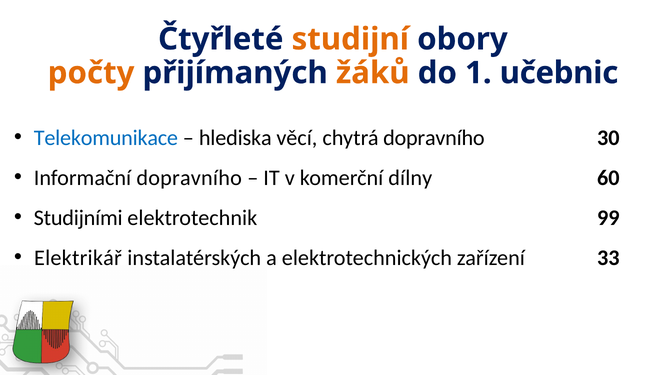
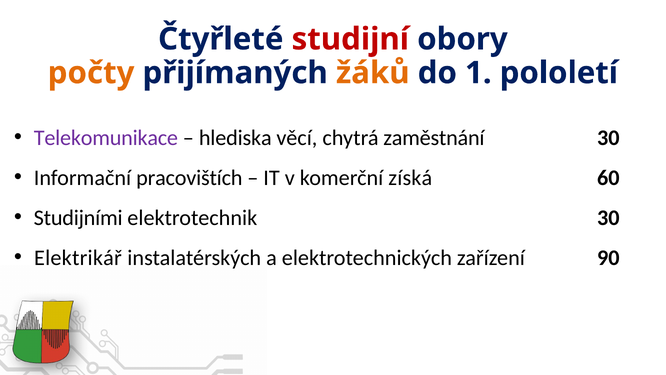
studijní colour: orange -> red (350, 39)
učebnic: učebnic -> pololetí (559, 73)
Telekomunikace colour: blue -> purple (106, 138)
chytrá dopravního: dopravního -> zaměstnání (434, 138)
Informační dopravního: dopravního -> pracovištích (189, 178)
dílny: dílny -> získá (410, 178)
elektrotechnik 99: 99 -> 30 (608, 218)
33: 33 -> 90 (608, 258)
